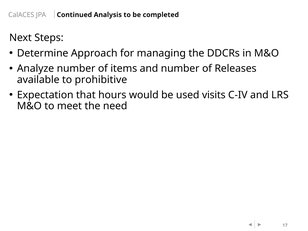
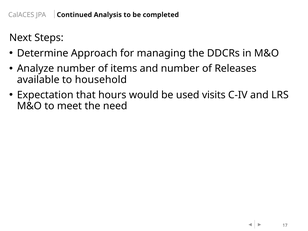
prohibitive: prohibitive -> household (101, 80)
